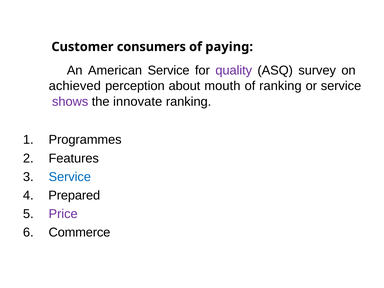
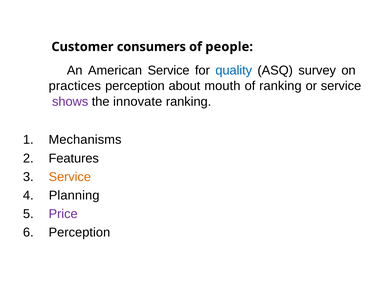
paying: paying -> people (229, 47)
quality colour: purple -> blue (234, 70)
achieved: achieved -> practices (75, 86)
Programmes: Programmes -> Mechanisms (85, 140)
Service colour: blue -> orange (70, 177)
Prepared: Prepared -> Planning (74, 195)
Commerce: Commerce -> Perception (79, 232)
